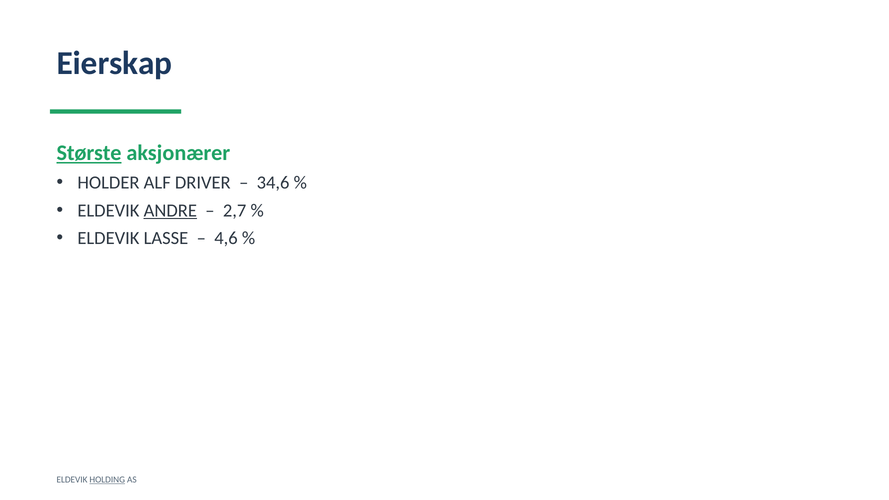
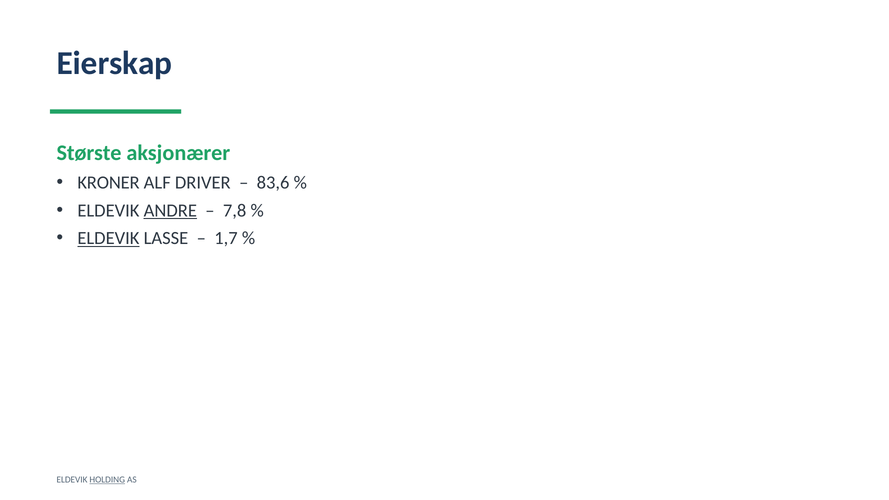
Største underline: present -> none (89, 153)
HOLDER: HOLDER -> KRONER (109, 183)
34,6: 34,6 -> 83,6 (273, 183)
2,7: 2,7 -> 7,8 (235, 211)
ELDEVIK underline: none -> present (108, 238)
4,6: 4,6 -> 1,7 (226, 238)
